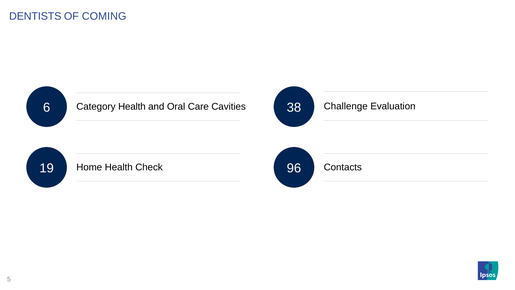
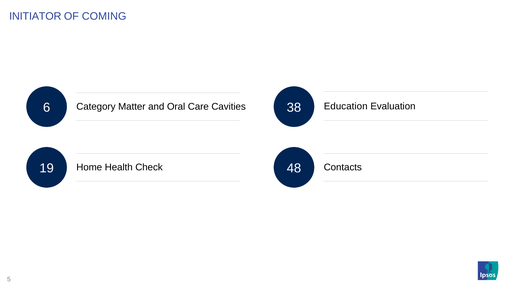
DENTISTS: DENTISTS -> INITIATOR (35, 16)
Category Health: Health -> Matter (132, 107)
Challenge: Challenge -> Education (346, 106)
96: 96 -> 48 (294, 168)
